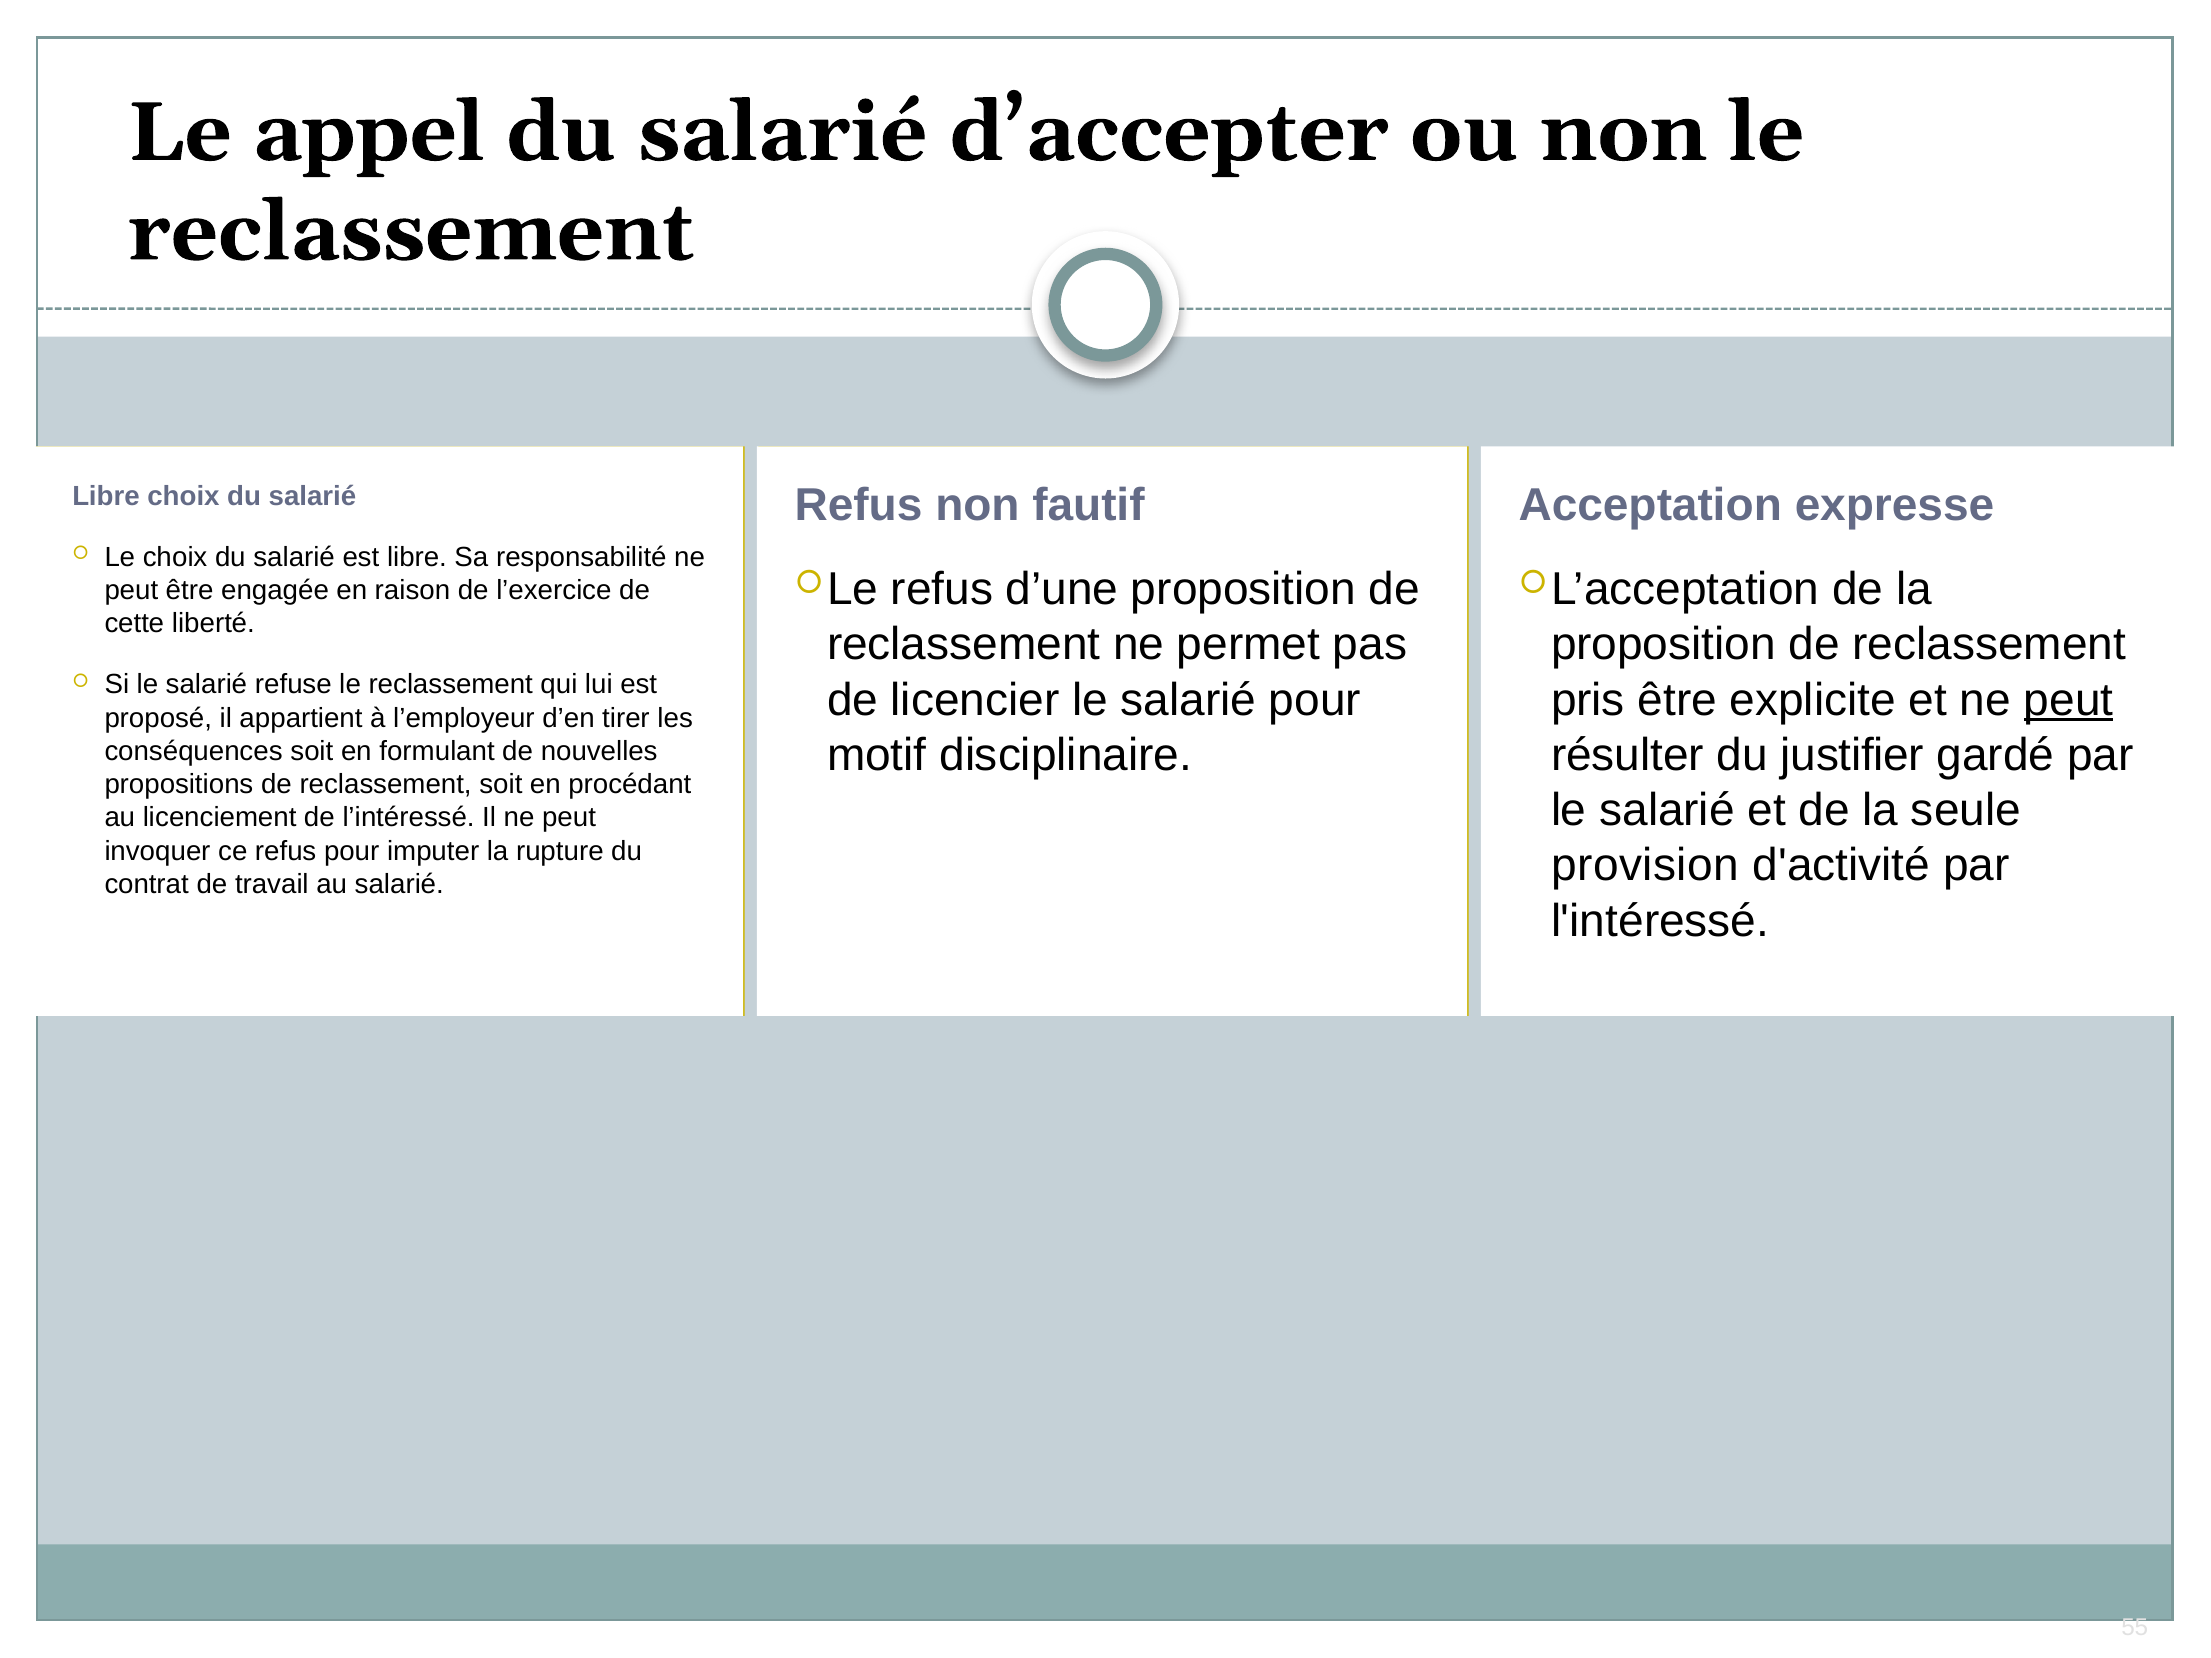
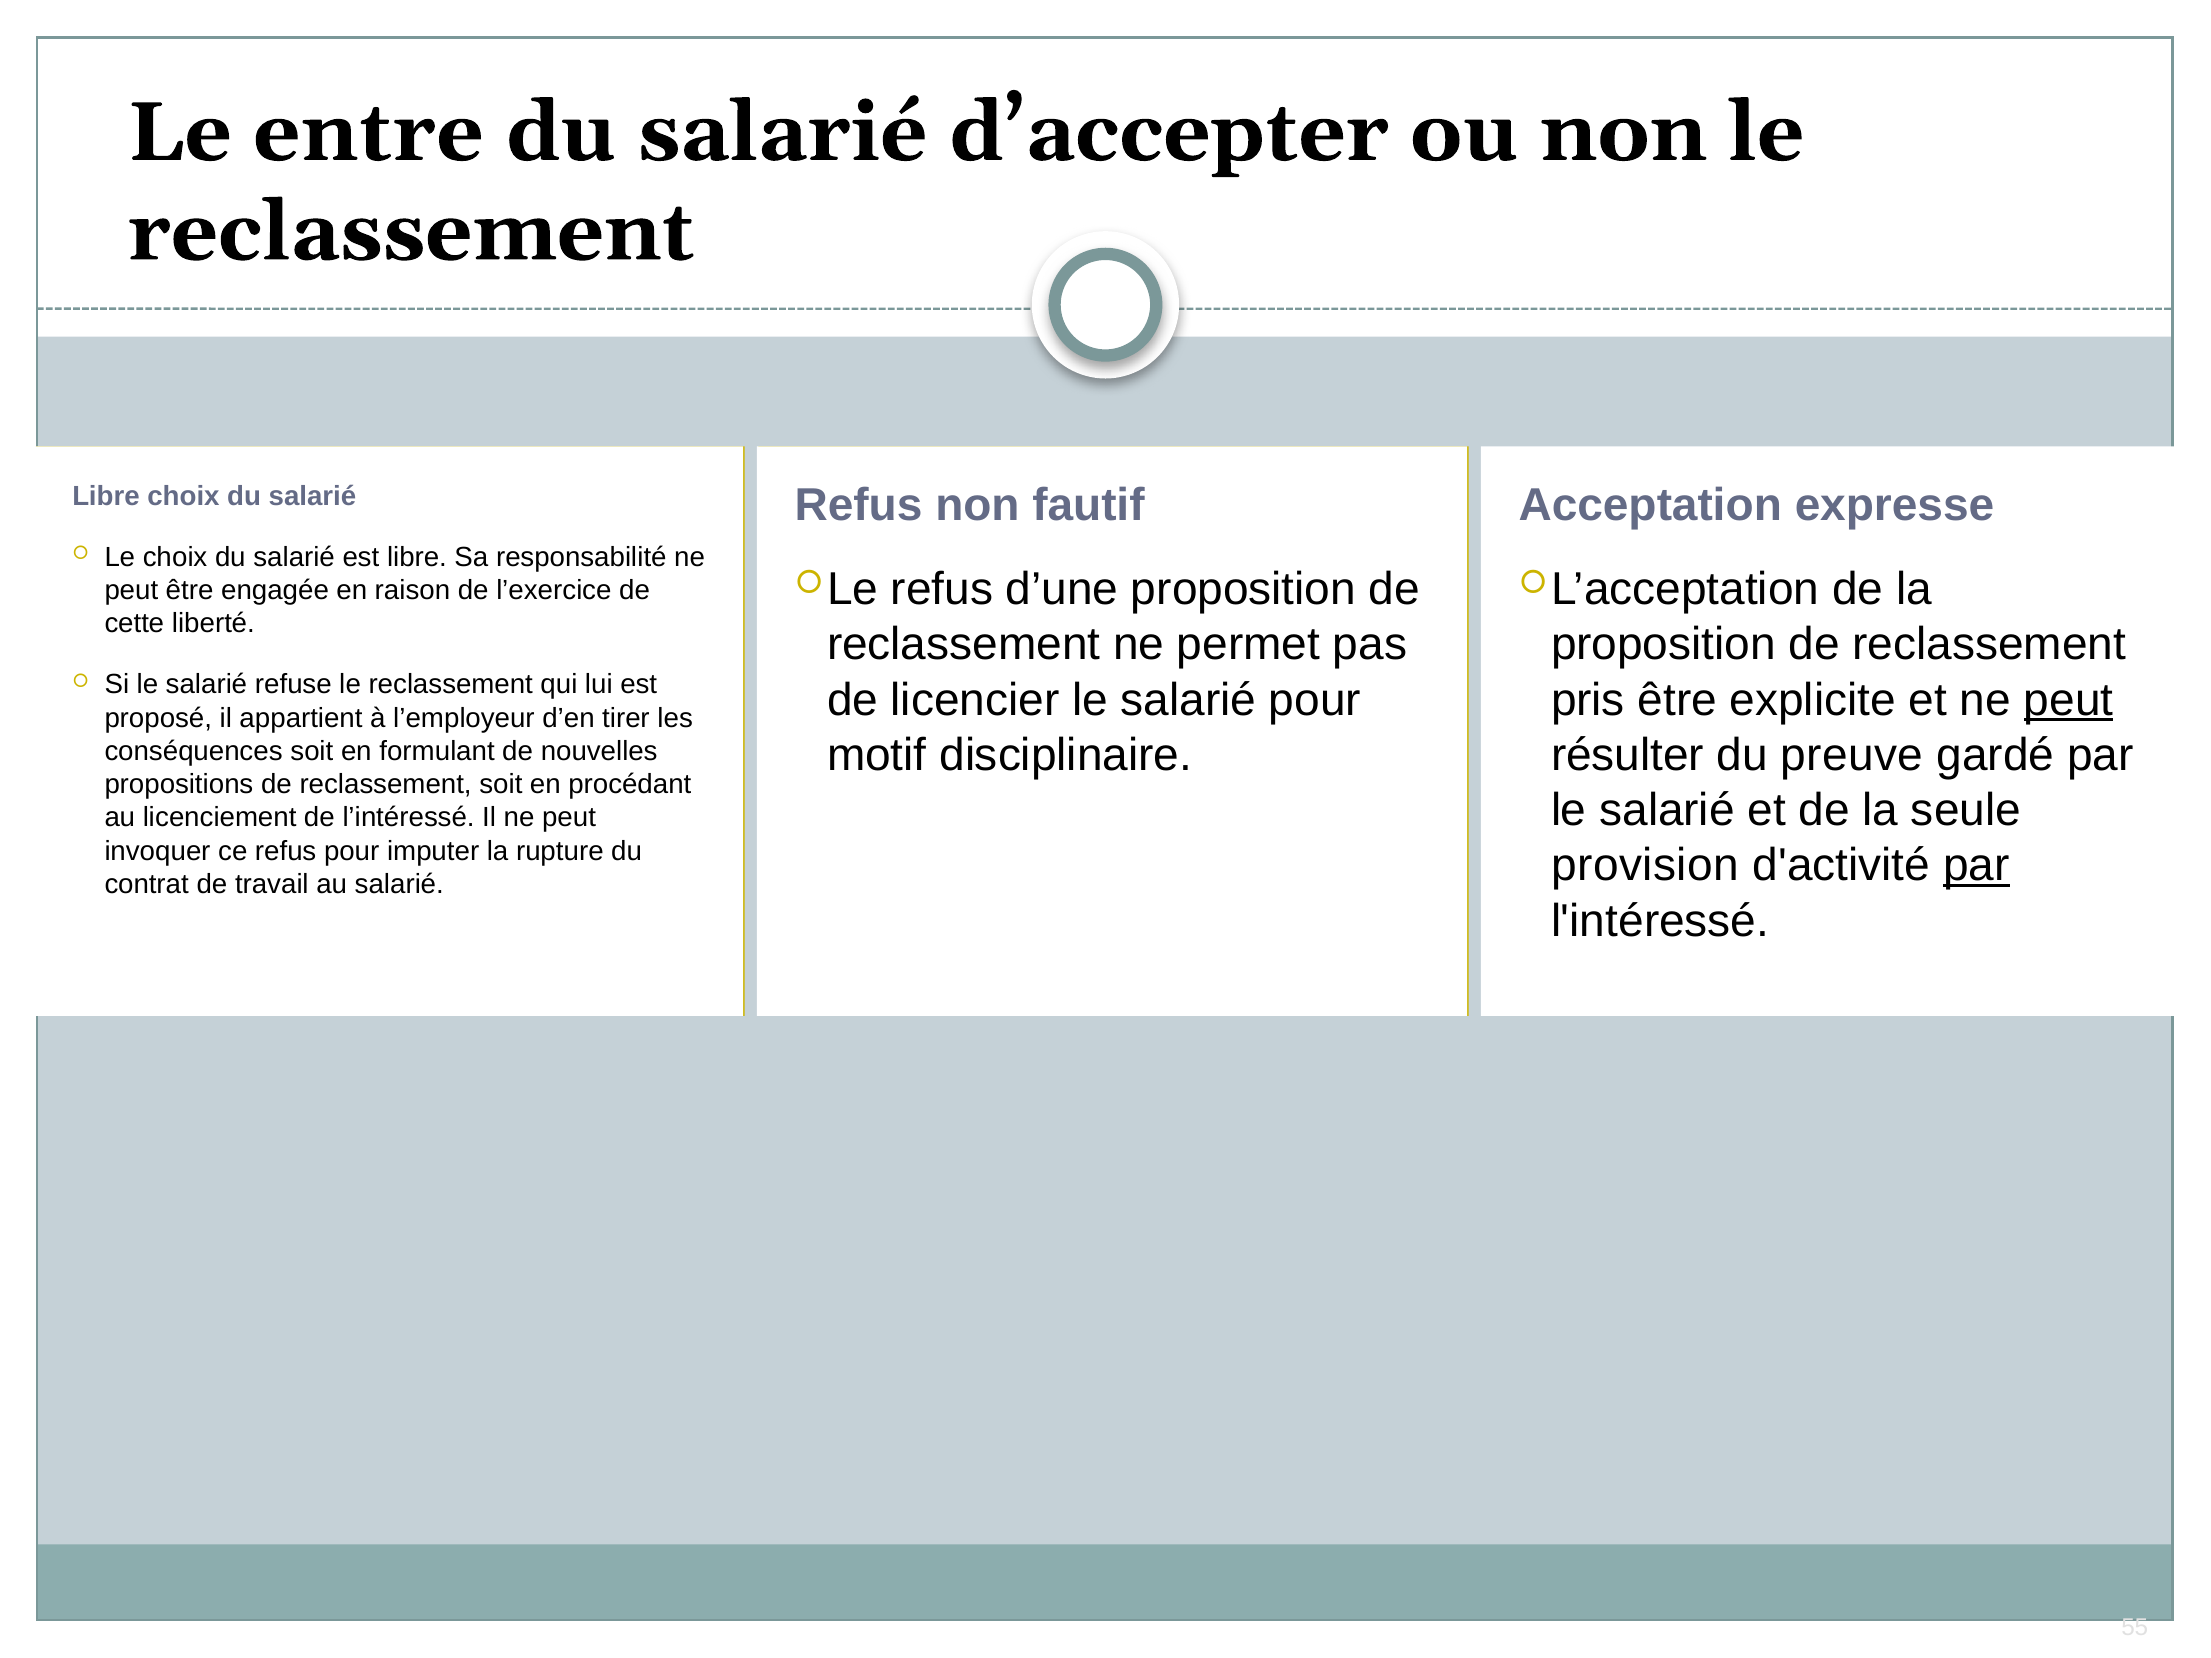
appel: appel -> entre (368, 133)
justifier: justifier -> preuve (1852, 755)
par underline: none -> present (1976, 866)
